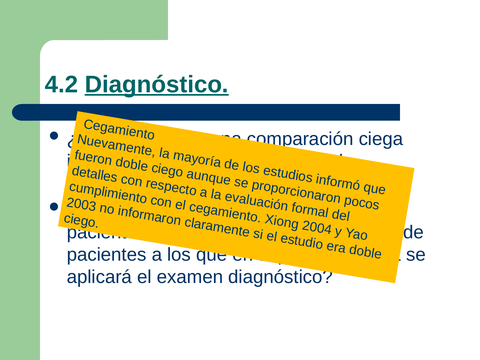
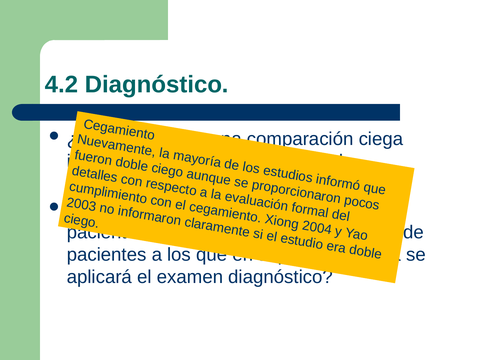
Diagnóstico underline: present -> none (157, 84)
